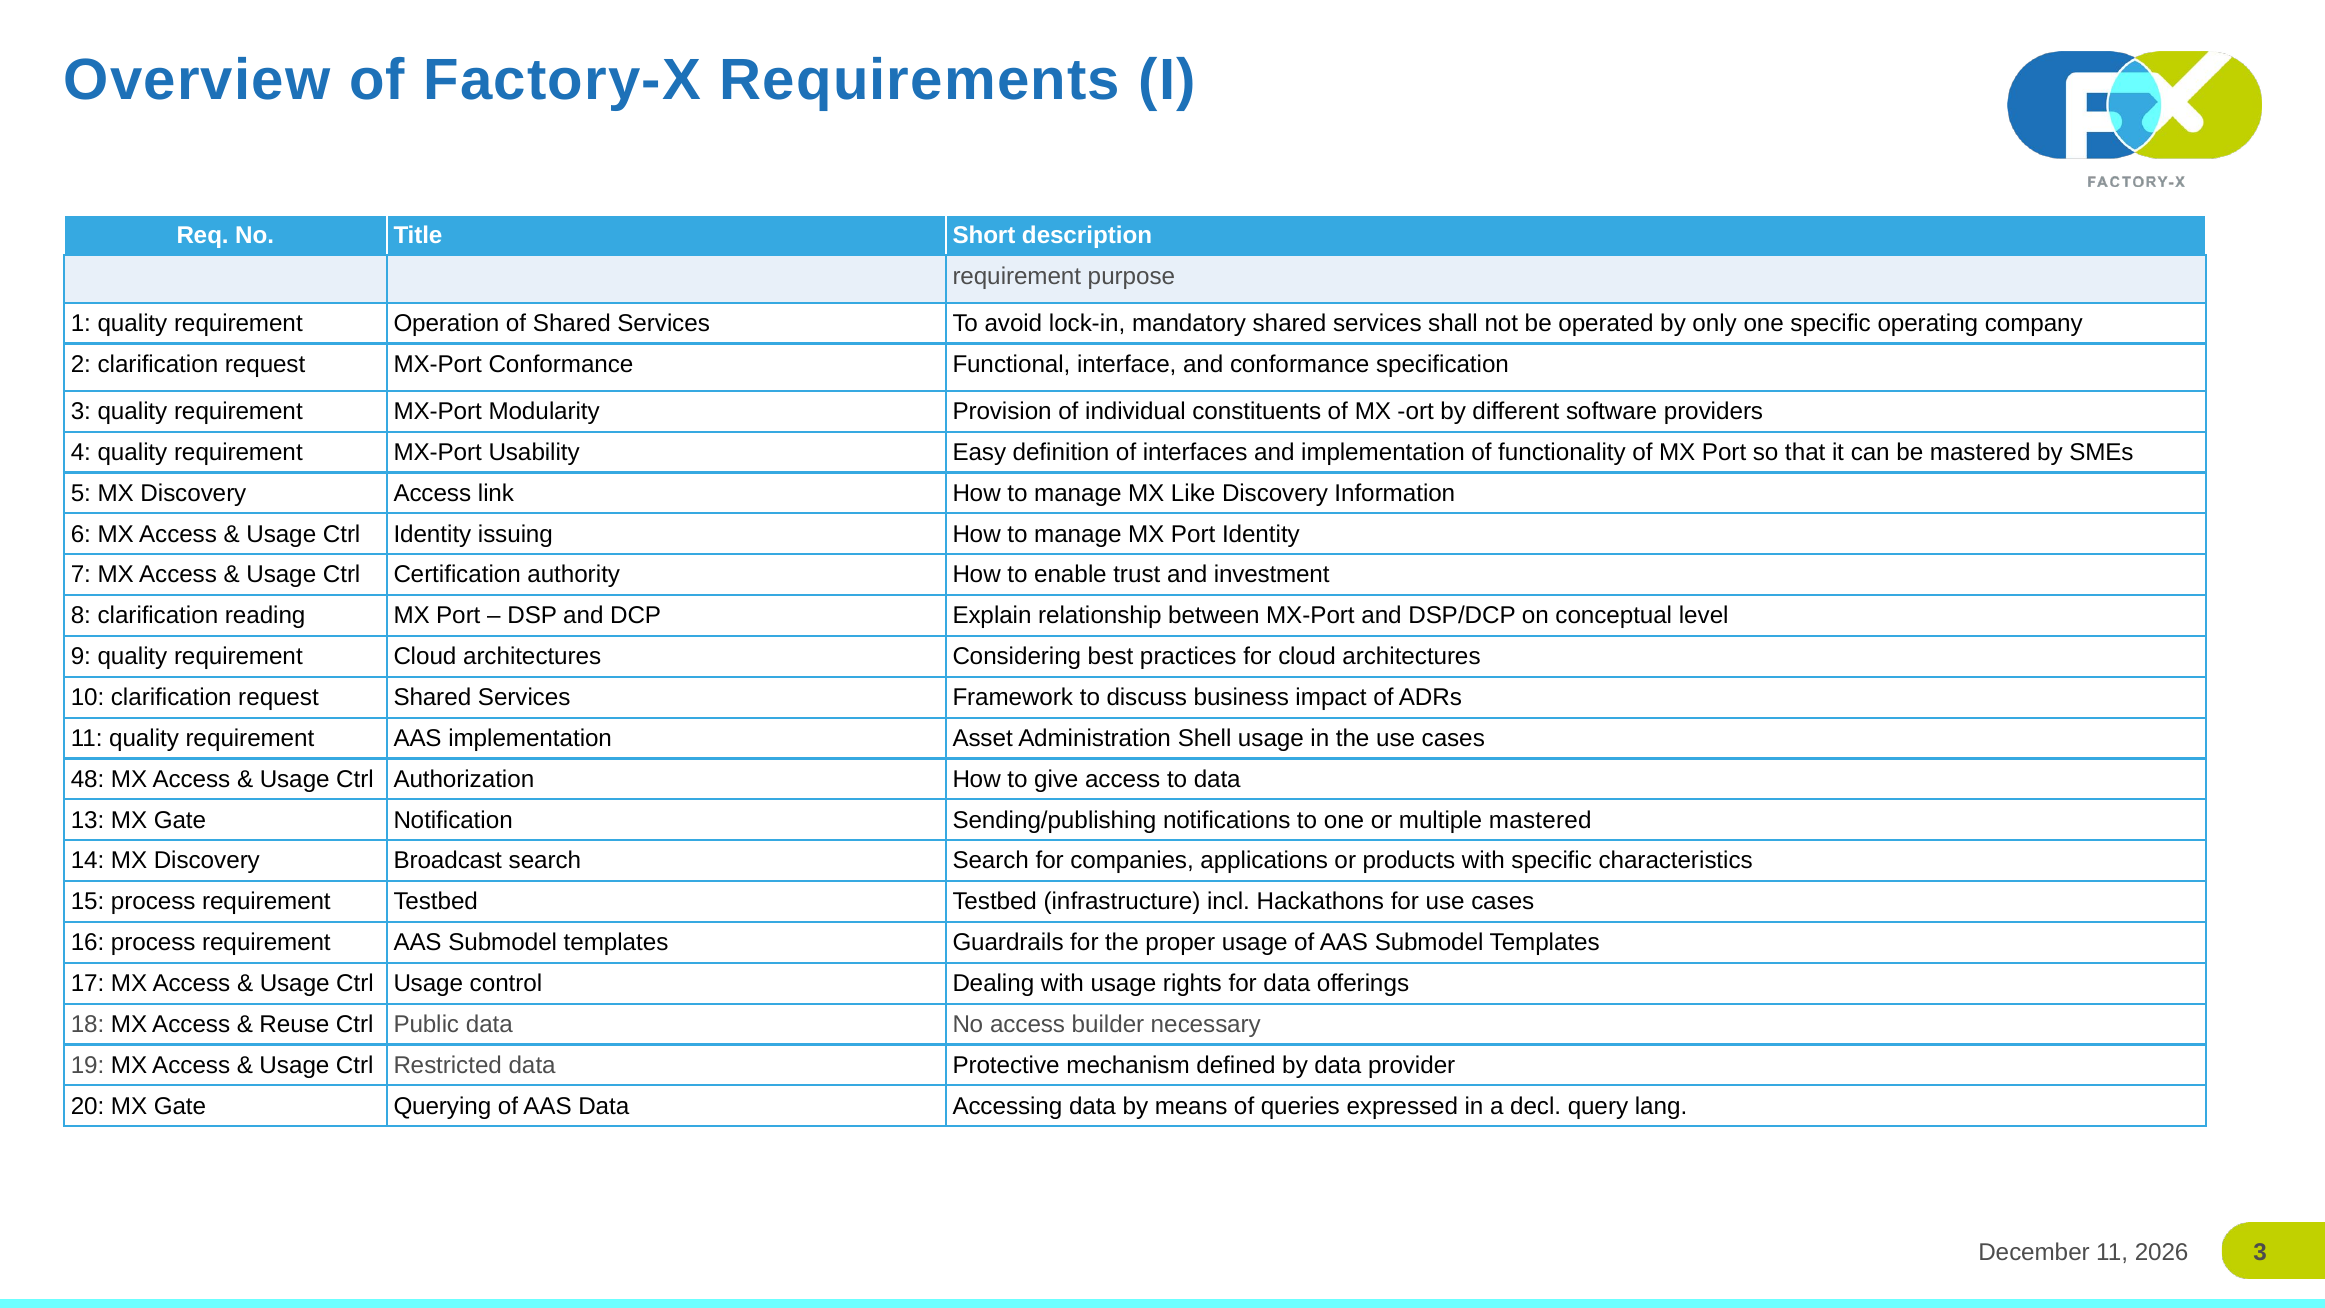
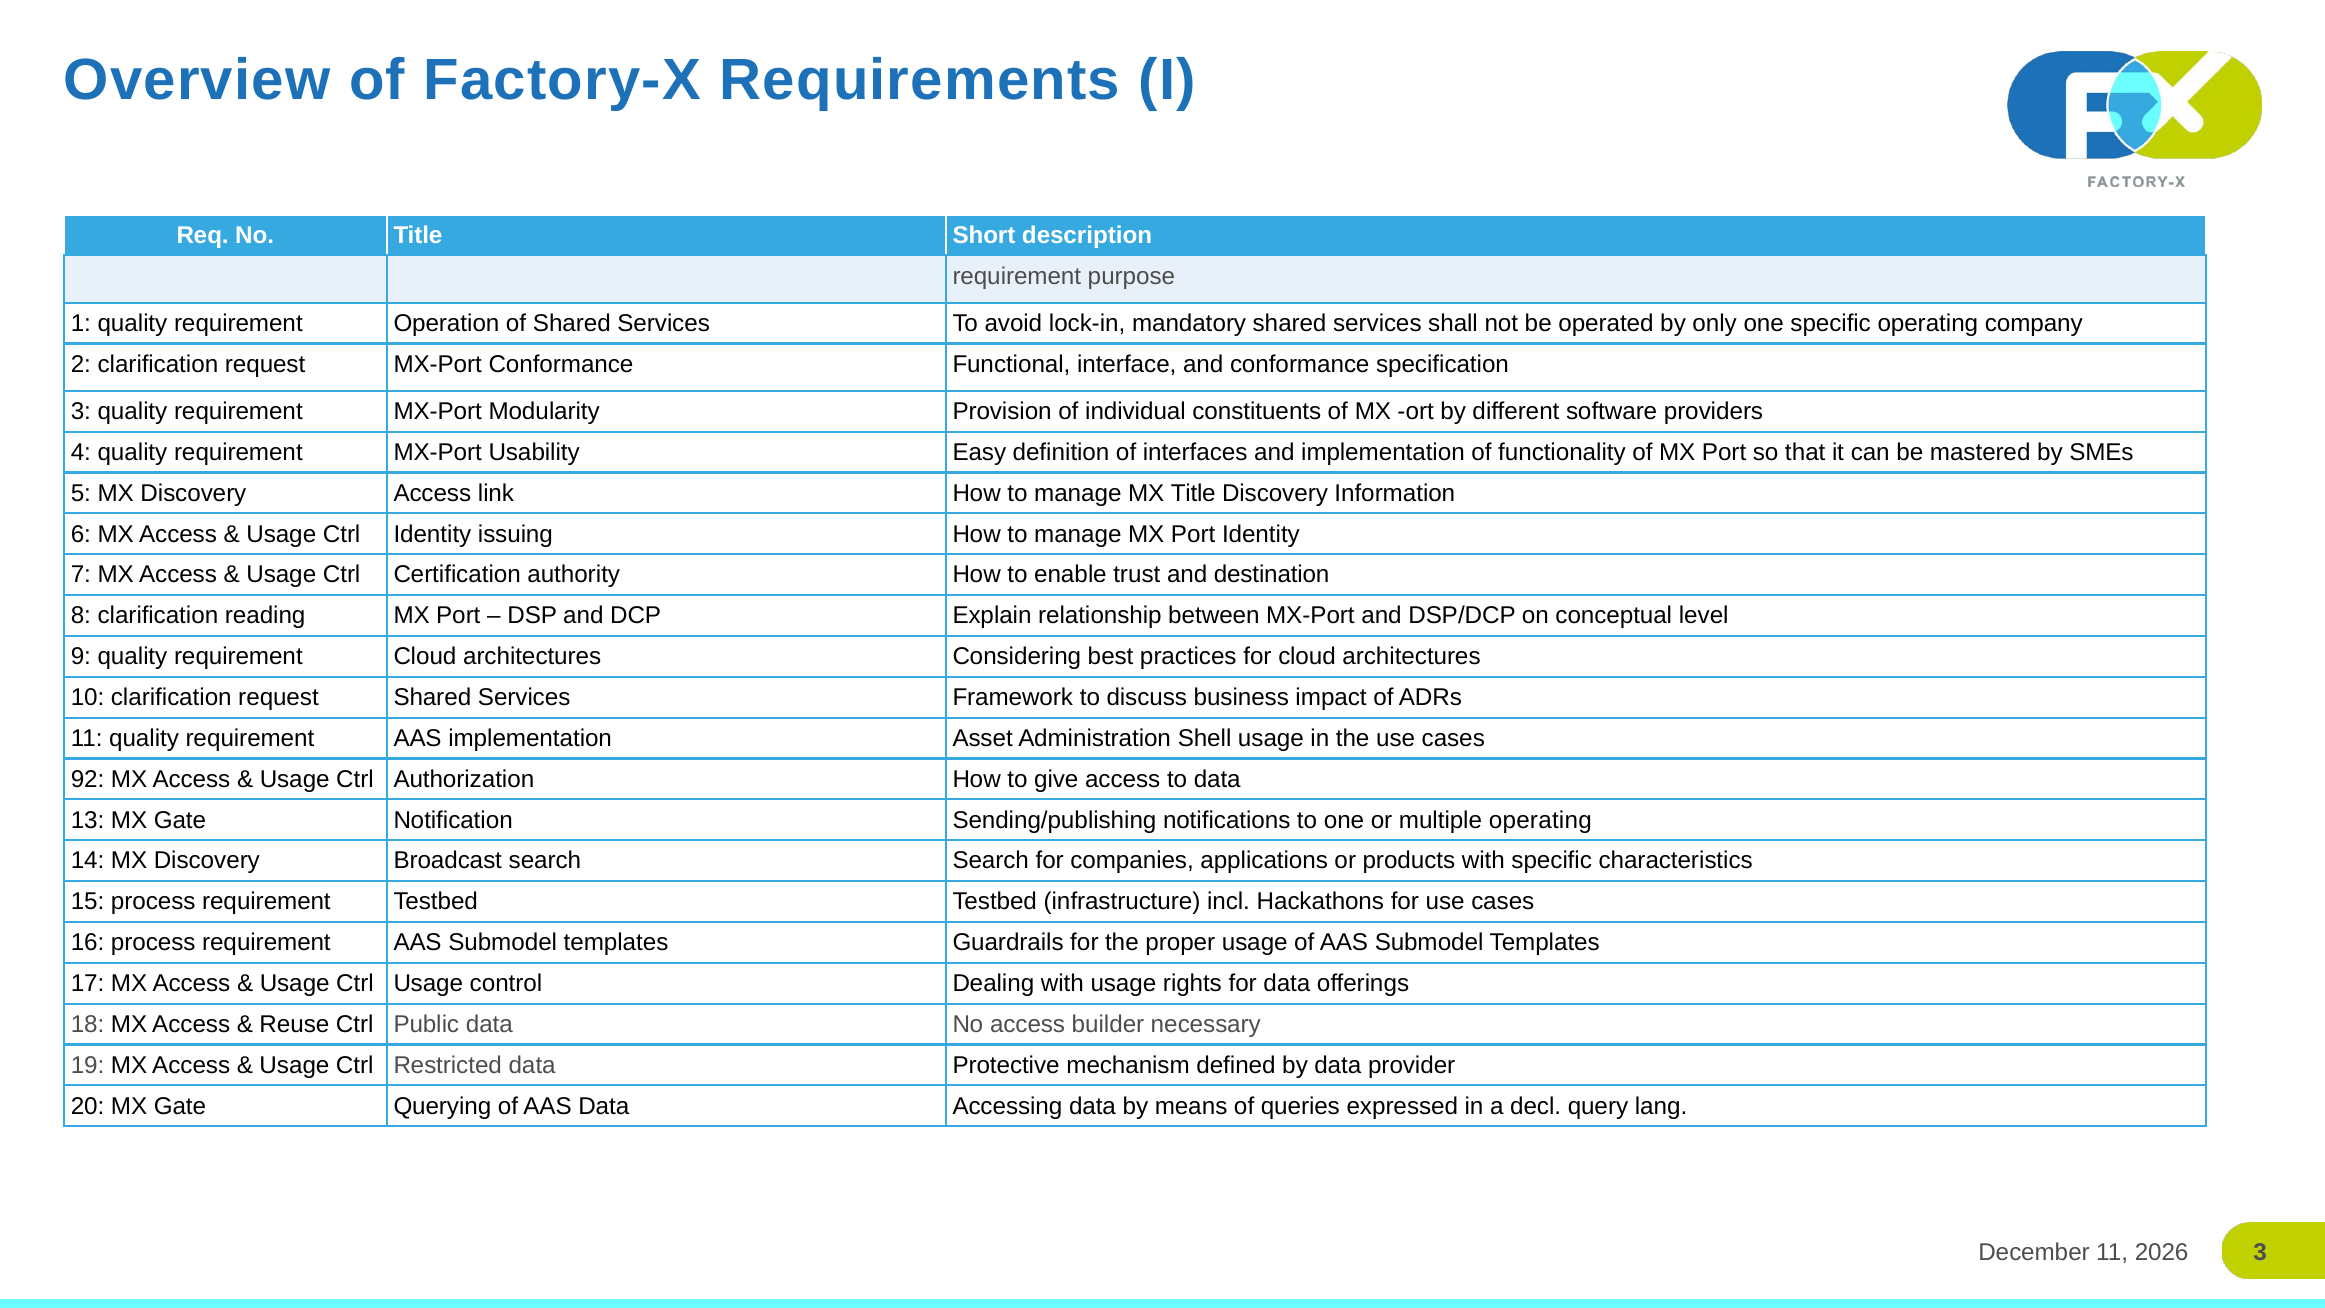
MX Like: Like -> Title (1193, 493)
investment: investment -> destination (1272, 575)
48: 48 -> 92 (88, 779)
multiple mastered: mastered -> operating (1540, 820)
